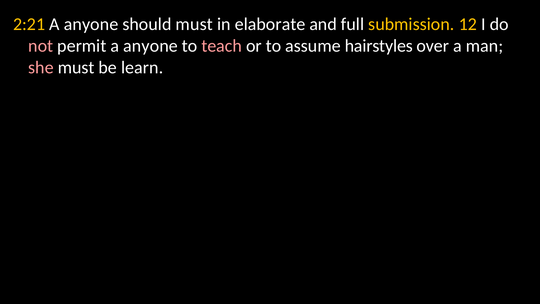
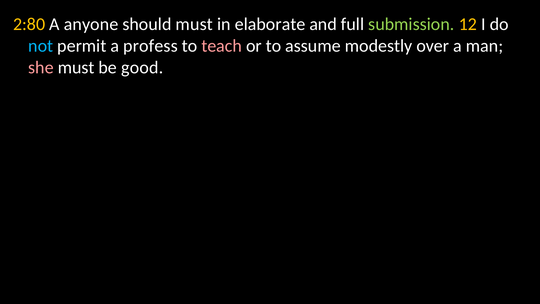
2:21: 2:21 -> 2:80 (29, 24)
submission colour: yellow -> light green (411, 24)
not colour: pink -> light blue (41, 46)
permit a anyone: anyone -> profess (151, 46)
hairstyles: hairstyles -> modestly (379, 46)
learn: learn -> good (142, 67)
